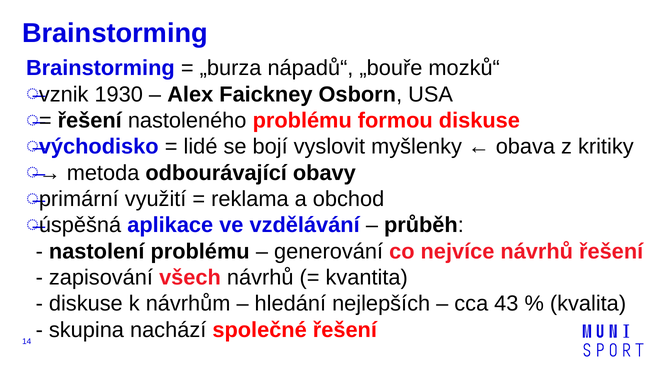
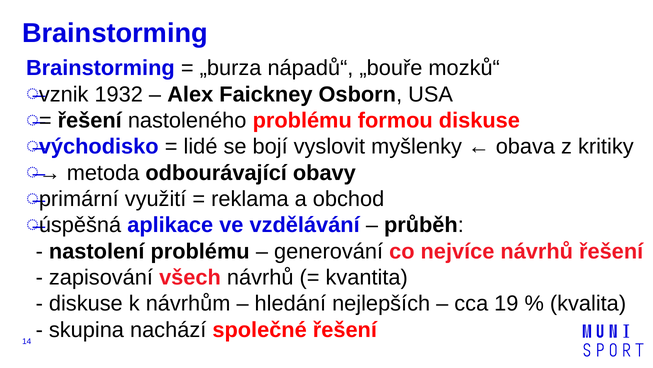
1930: 1930 -> 1932 (119, 94)
43: 43 -> 19 (506, 303)
